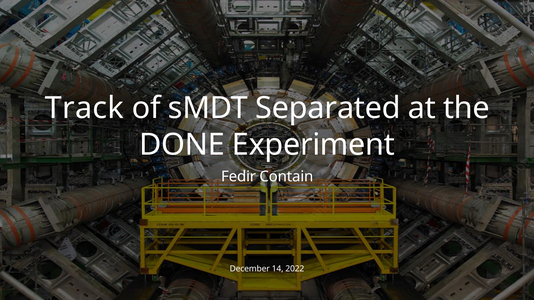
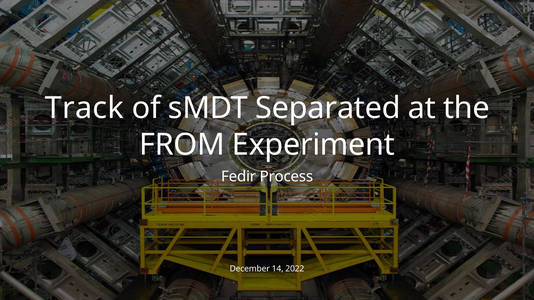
DONE: DONE -> FROM (182, 145)
Contain: Contain -> Process (286, 177)
